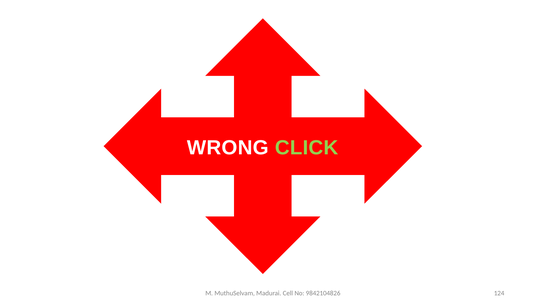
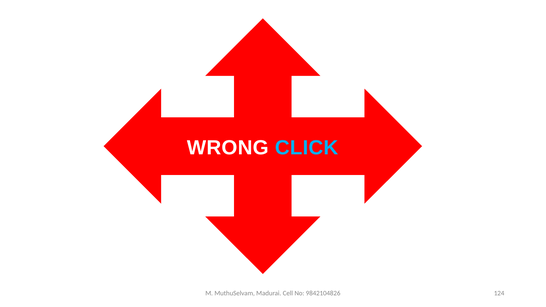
CLICK colour: light green -> light blue (307, 148)
